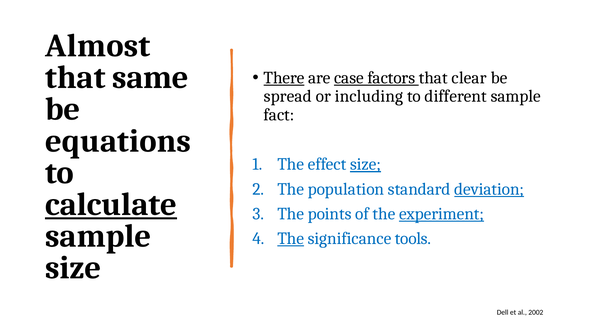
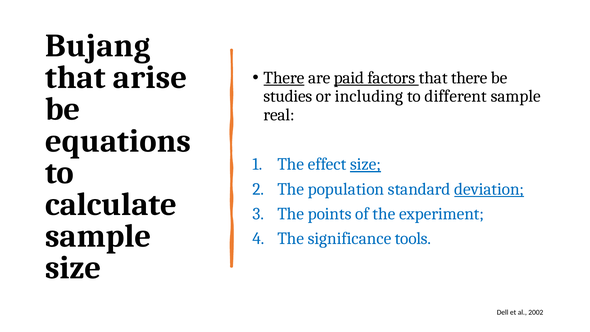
Almost: Almost -> Bujang (98, 46)
same: same -> arise (150, 78)
case: case -> paid (349, 78)
that clear: clear -> there (469, 78)
spread: spread -> studies (288, 96)
fact: fact -> real (279, 115)
calculate underline: present -> none (111, 204)
experiment underline: present -> none (442, 214)
The underline: present -> none (291, 238)
